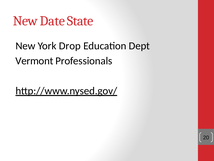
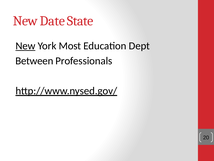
New underline: none -> present (25, 46)
Drop: Drop -> Most (70, 46)
Vermont: Vermont -> Between (34, 61)
